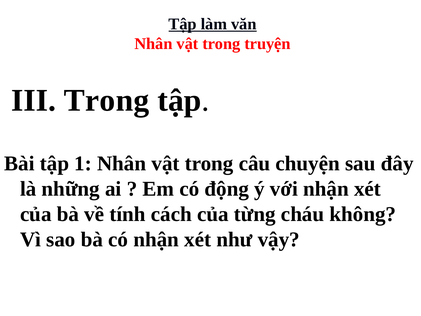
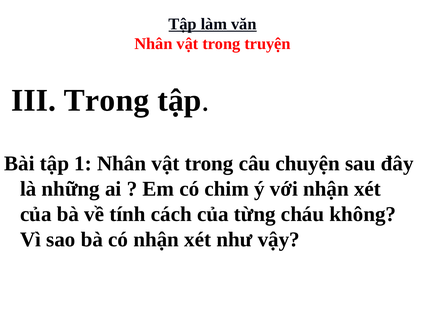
động: động -> chim (227, 189)
